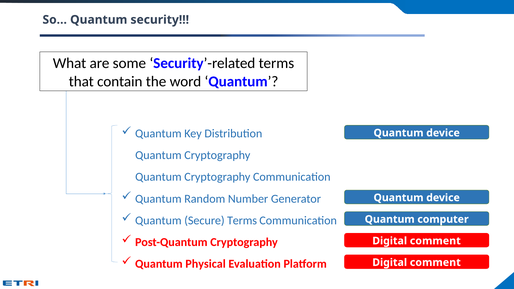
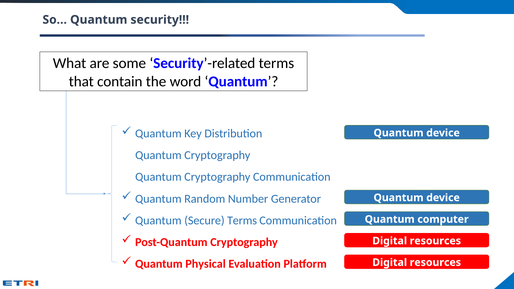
comment: comment -> resources (435, 241)
comment: comment -> resources (435, 263)
